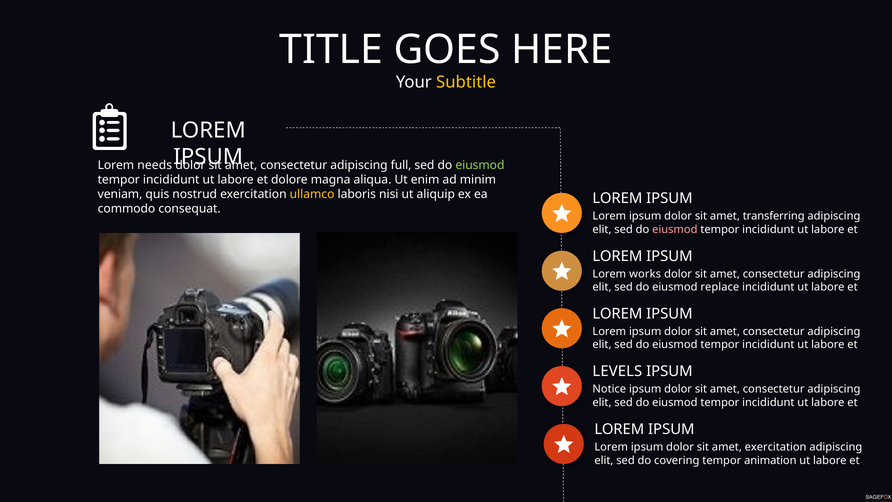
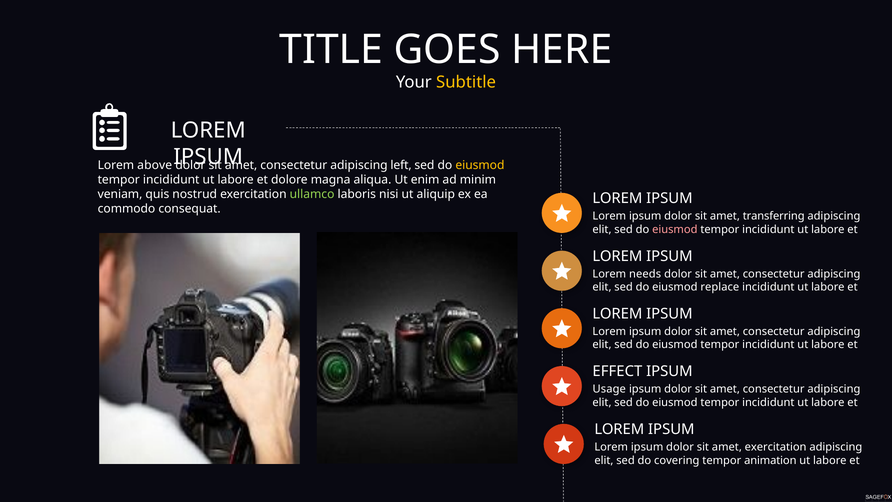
needs: needs -> above (155, 165)
full: full -> left (401, 165)
eiusmod colour: light green -> yellow (480, 165)
ullamco colour: yellow -> light green (312, 194)
works: works -> needs (645, 274)
LEVELS: LEVELS -> EFFECT (617, 371)
Notice: Notice -> Usage (609, 389)
